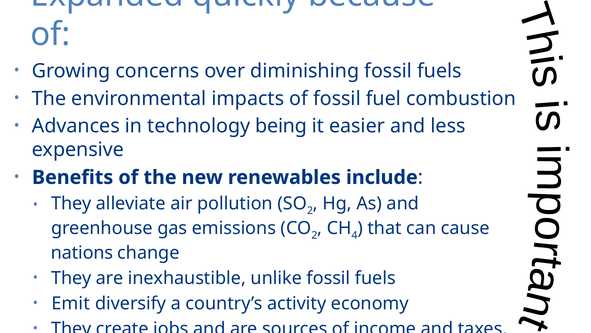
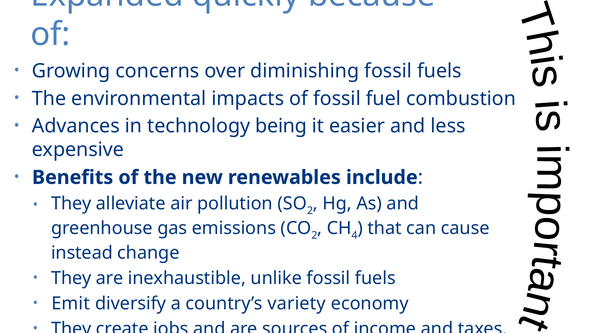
nations: nations -> instead (82, 253)
activity: activity -> variety (297, 303)
